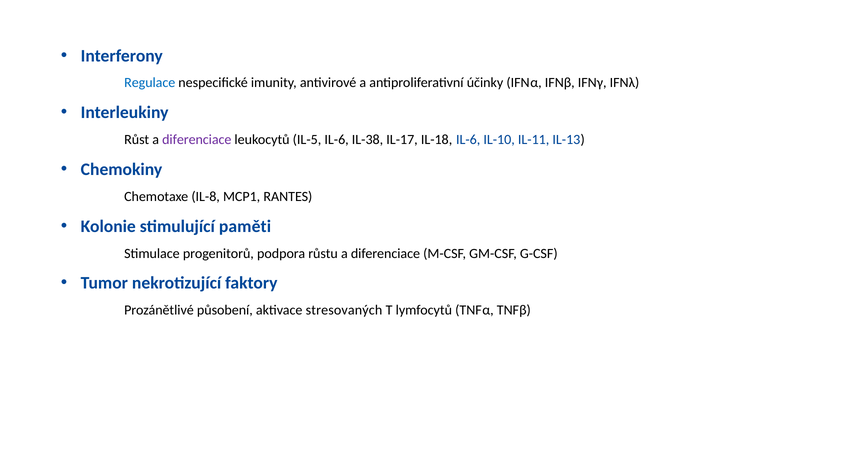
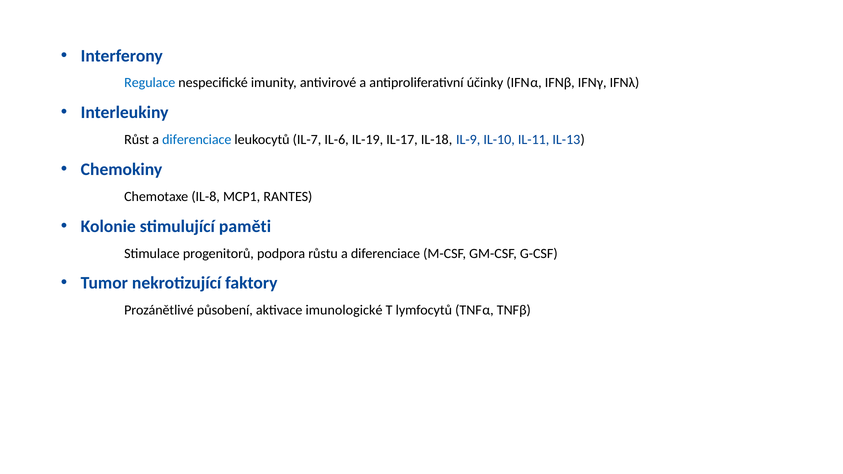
diferenciace colour: purple -> blue (197, 140)
IL-5: IL-5 -> IL-7 (307, 140)
IL-38: IL-38 -> IL-19 (368, 140)
IL-18 IL-6: IL-6 -> IL-9 (468, 140)
stresovaných: stresovaných -> imunologické (344, 310)
